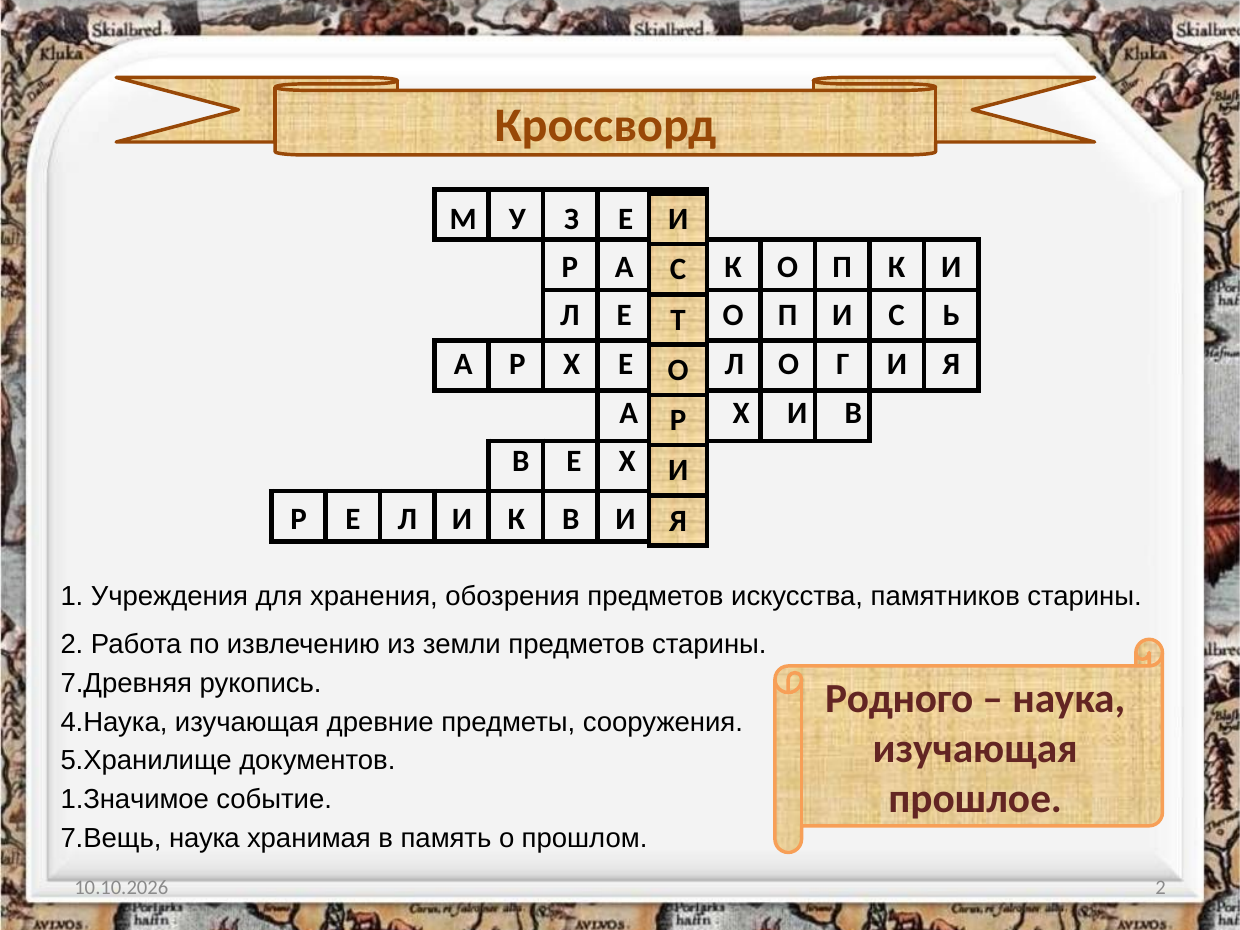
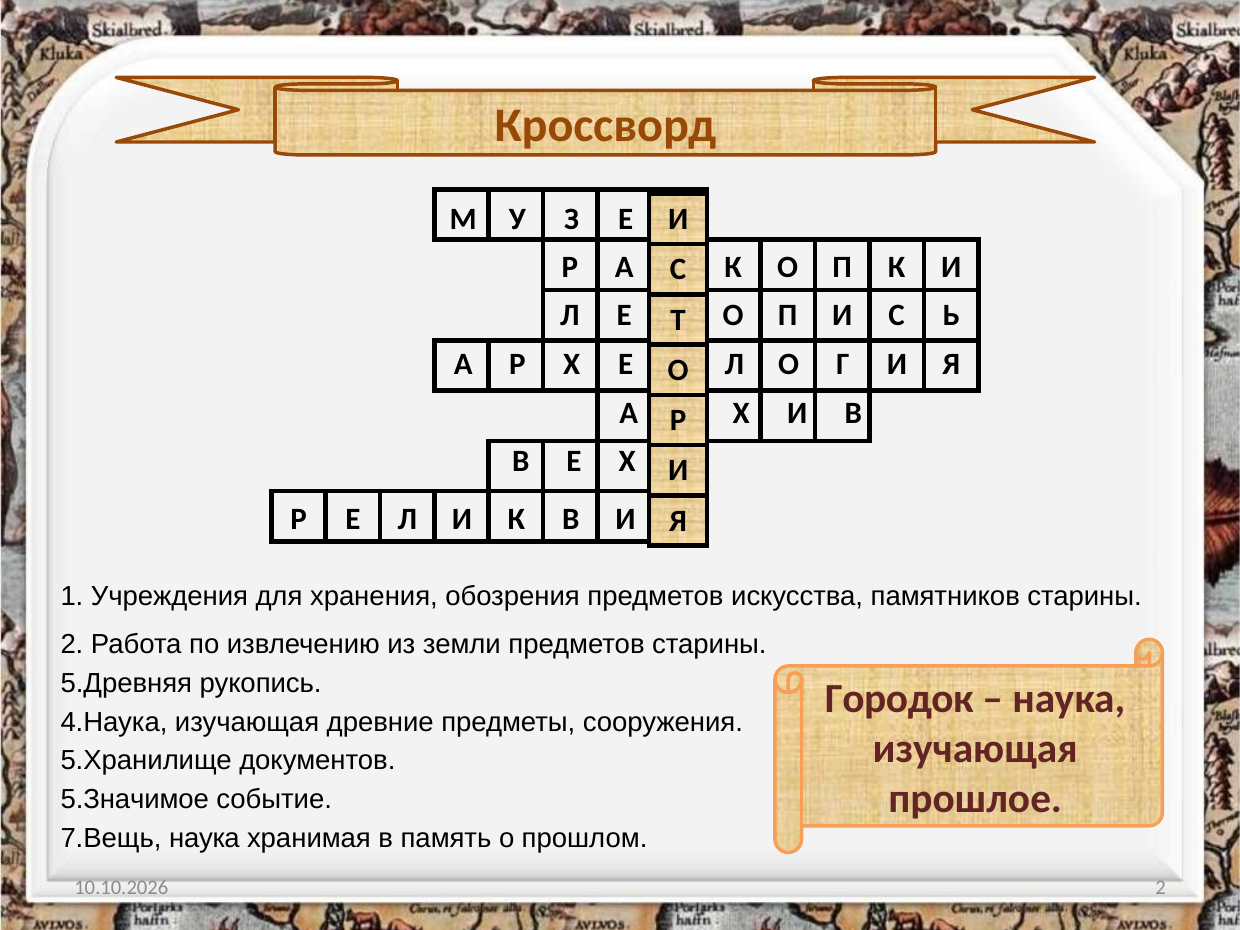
7.Древняя: 7.Древняя -> 5.Древняя (126, 683)
Родного: Родного -> Городок (899, 699)
1.Значимое: 1.Значимое -> 5.Значимое (135, 800)
